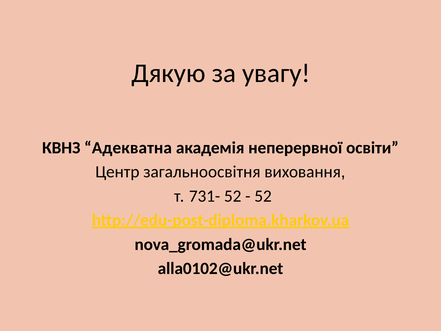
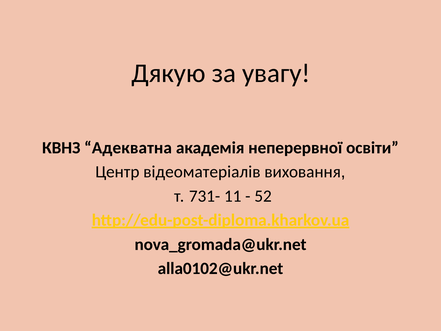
загальноосвітня: загальноосвітня -> відеоматеріалів (202, 172)
731- 52: 52 -> 11 (233, 196)
